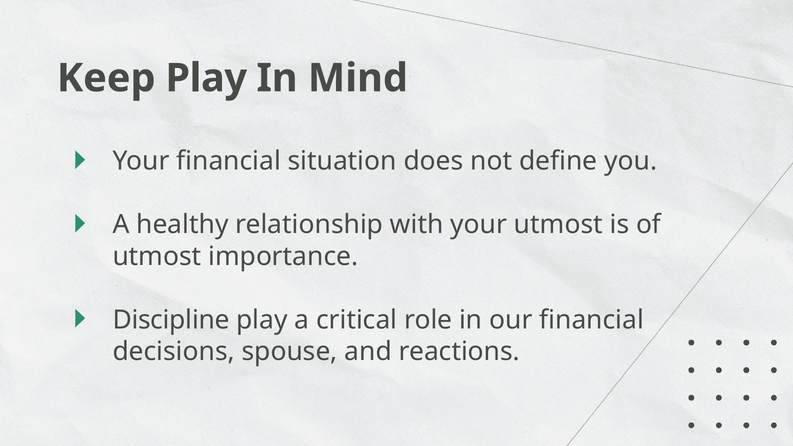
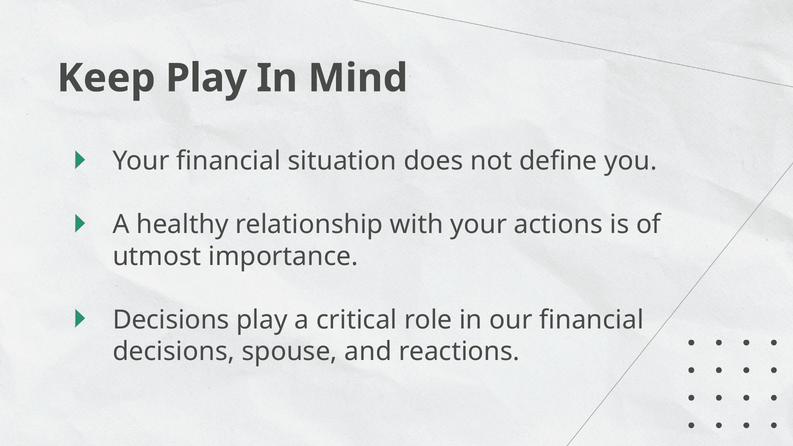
your utmost: utmost -> actions (558, 225)
Discipline: Discipline -> Decisions (171, 320)
